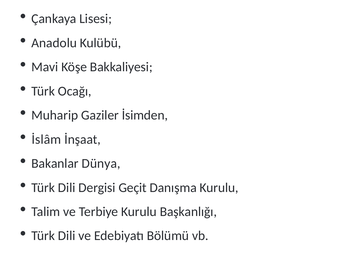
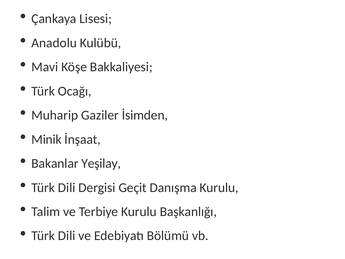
İslâm: İslâm -> Minik (47, 139)
Dünya: Dünya -> Yeşilay (101, 163)
